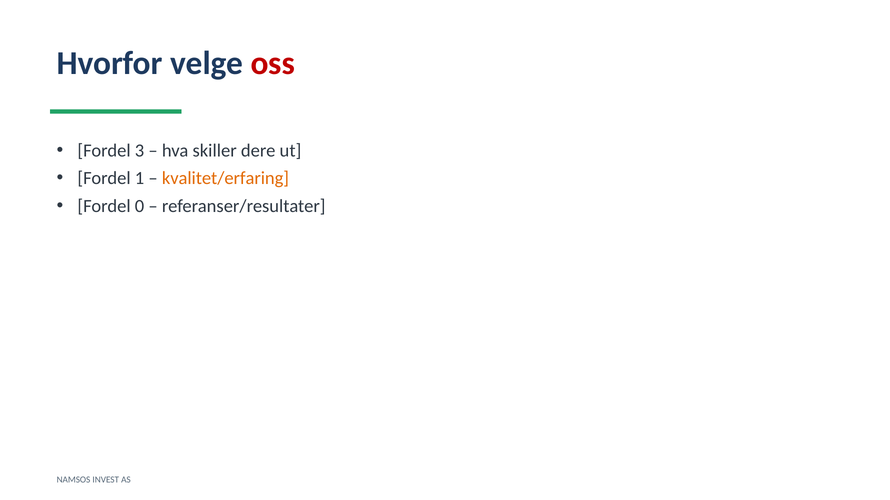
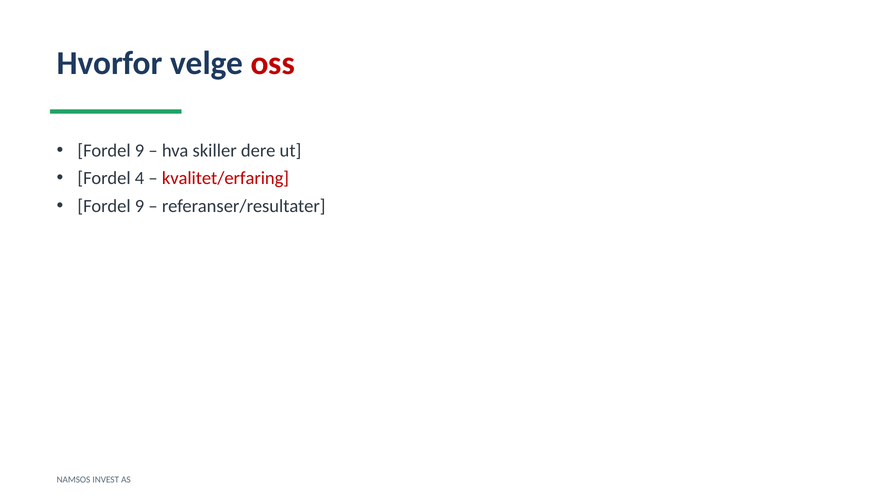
3: 3 -> 9 (140, 151)
1: 1 -> 4 (140, 179)
kvalitet/erfaring colour: orange -> red (225, 179)
0: 0 -> 9 (140, 206)
